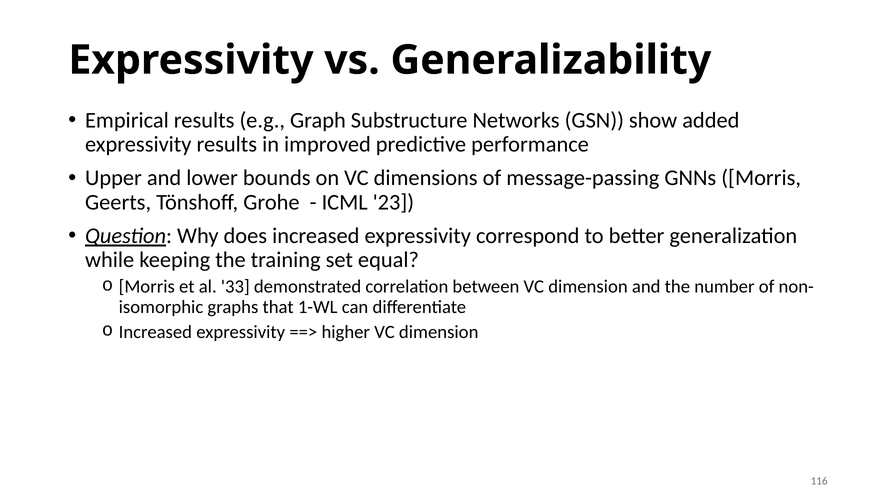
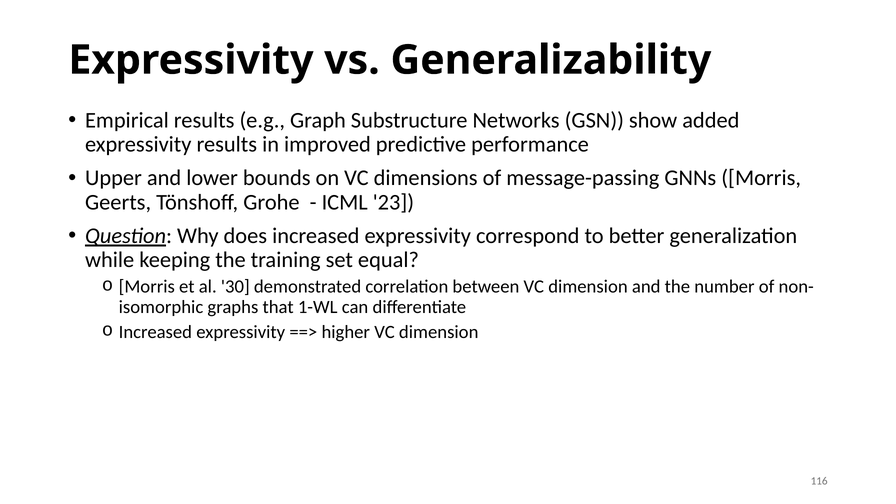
33: 33 -> 30 (235, 287)
